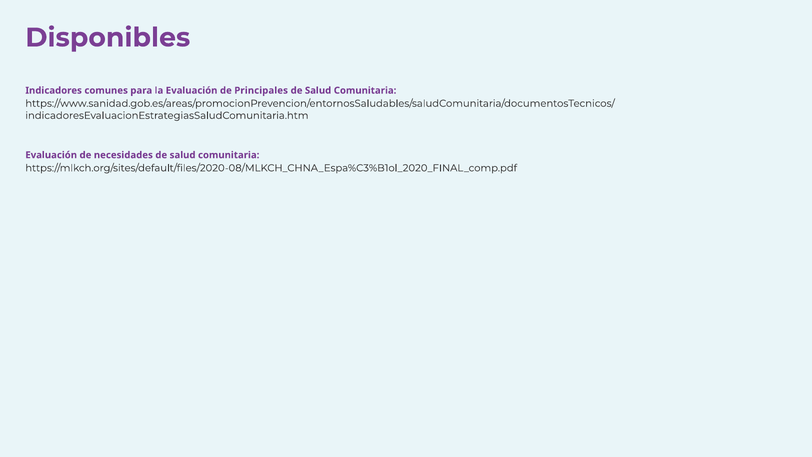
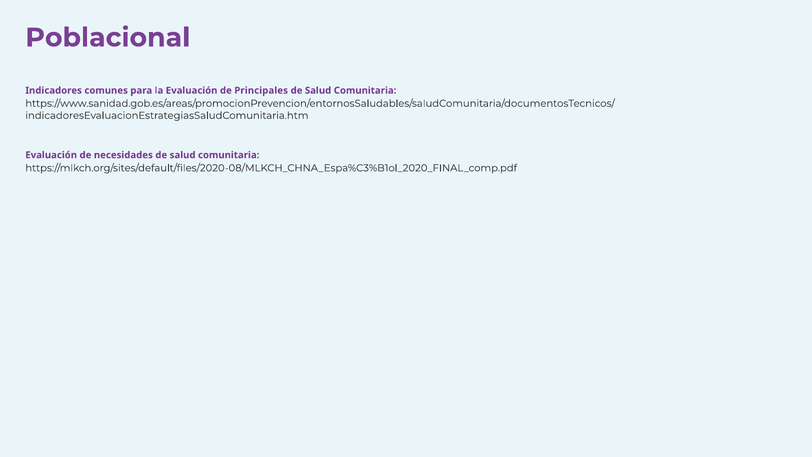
Disponibles: Disponibles -> Poblacional (108, 38)
